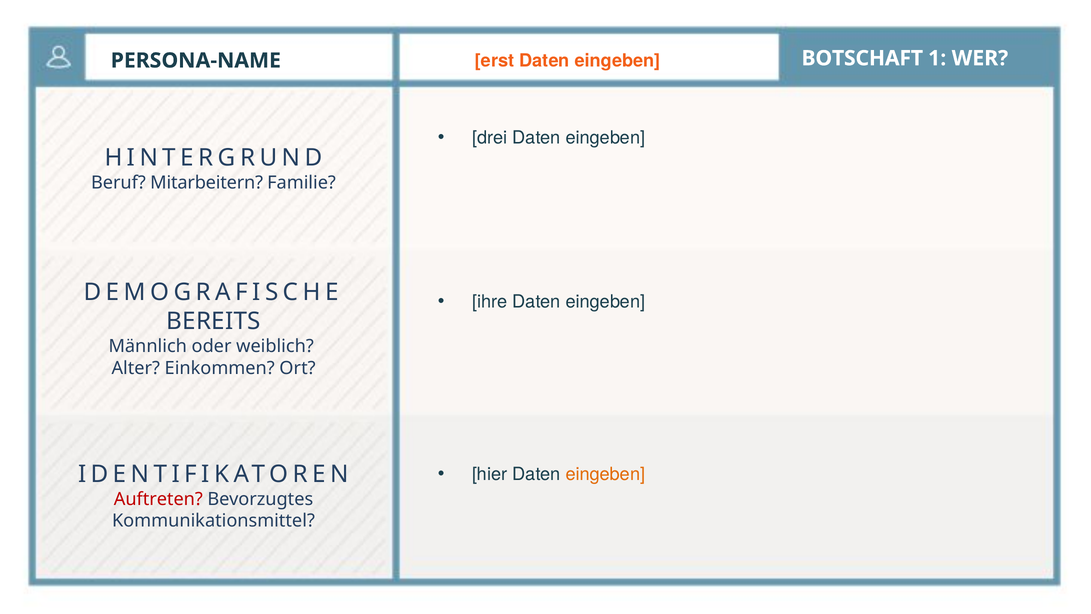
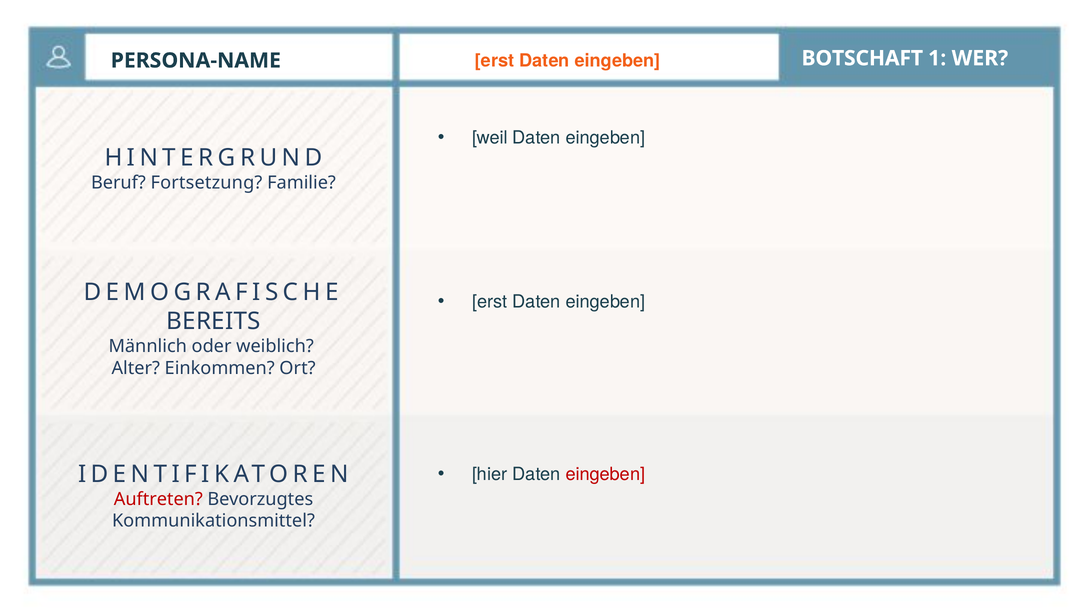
drei: drei -> weil (490, 138)
Mitarbeitern: Mitarbeitern -> Fortsetzung (206, 183)
ihre: ihre -> erst (490, 302)
eingeben colour: orange -> red (605, 474)
